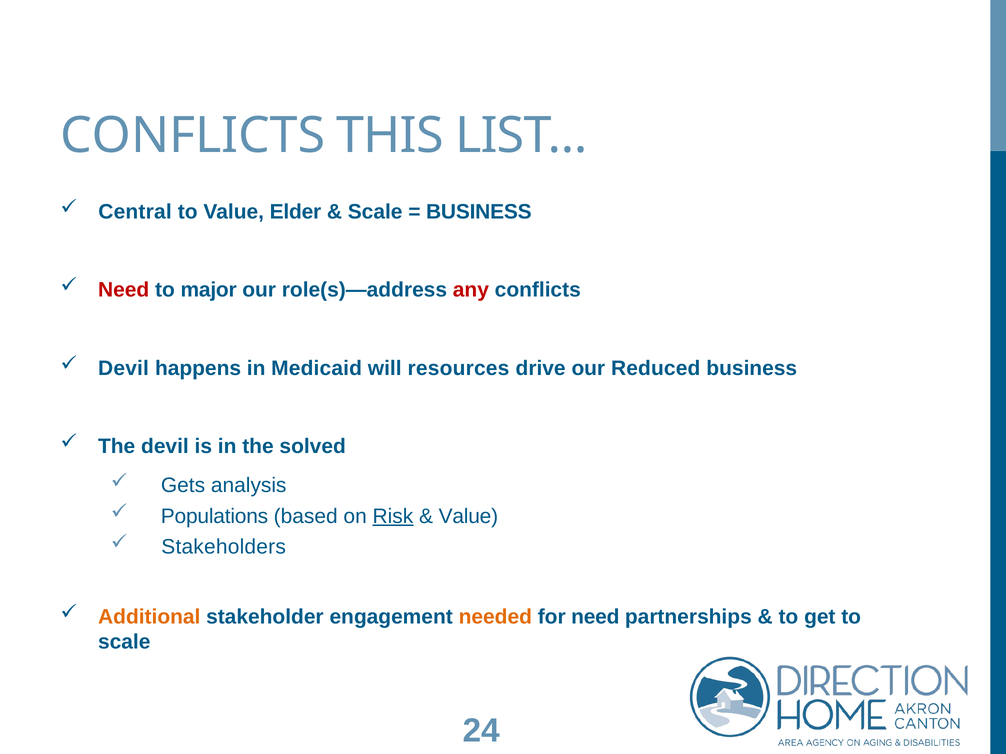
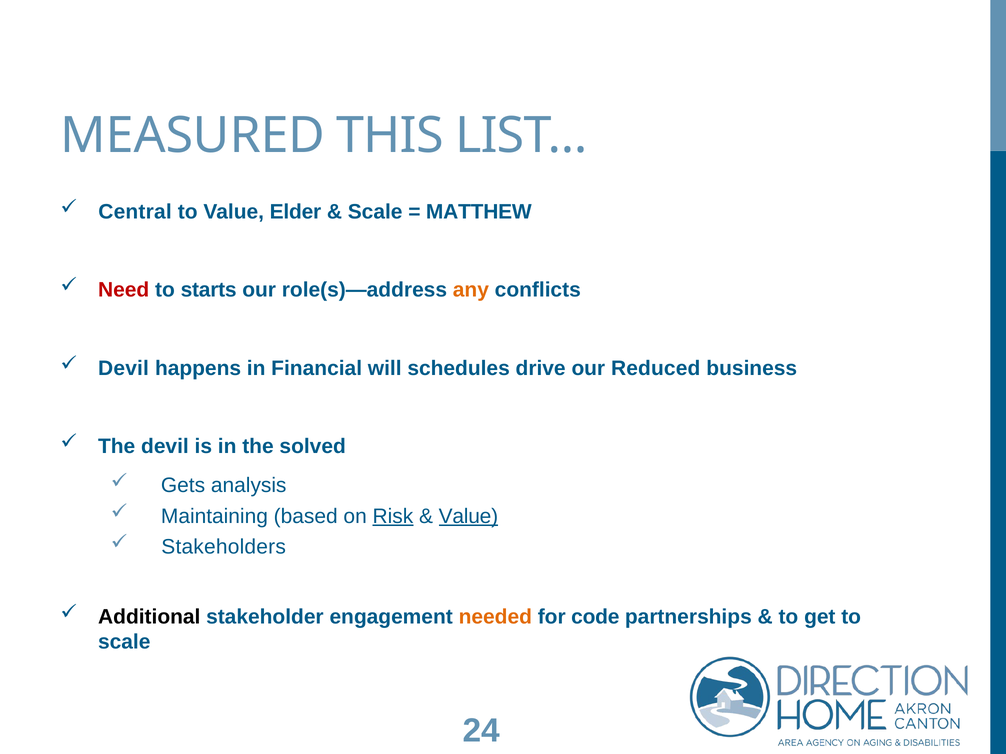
CONFLICTS: CONFLICTS -> MEASURED (193, 136)
BUSINESS: BUSINESS -> MATTHEW (479, 212)
major: major -> starts (209, 290)
any colour: red -> orange (471, 290)
Medicaid: Medicaid -> Financial (317, 368)
resources: resources -> schedules (459, 368)
Populations: Populations -> Maintaining (214, 517)
Value underline: none -> present (468, 517)
Additional colour: orange -> black (149, 617)
for need: need -> code (595, 617)
